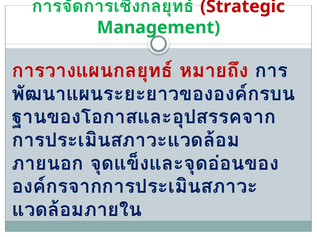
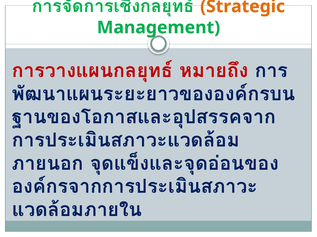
Strategic colour: red -> orange (243, 6)
